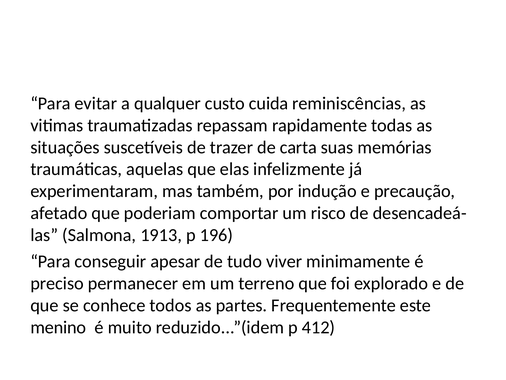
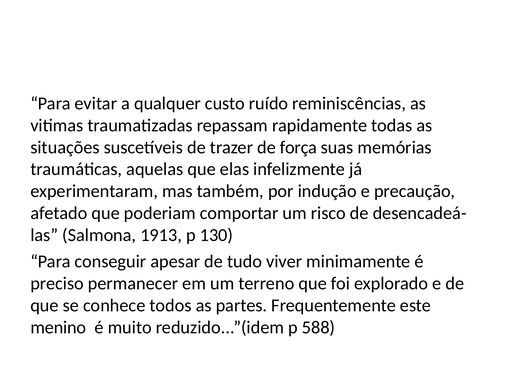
cuida: cuida -> ruído (269, 103)
carta: carta -> força (298, 147)
196: 196 -> 130 (216, 235)
412: 412 -> 588 (319, 327)
